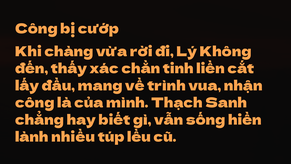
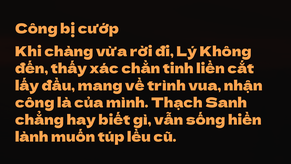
nhiều: nhiều -> muốn (73, 137)
